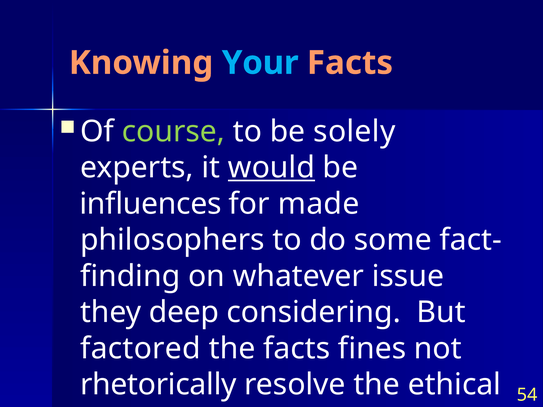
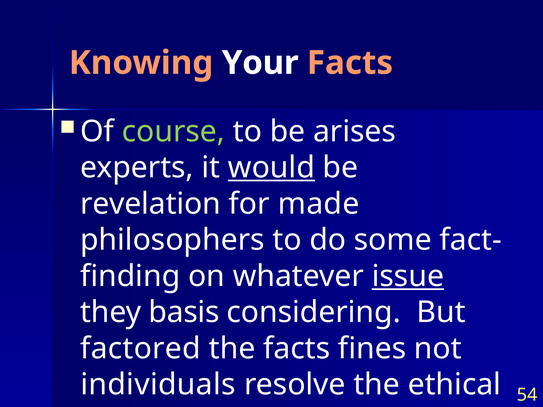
Your colour: light blue -> white (260, 63)
solely: solely -> arises (355, 132)
influences: influences -> revelation (150, 204)
issue underline: none -> present (408, 276)
deep: deep -> basis (184, 312)
rhetorically: rhetorically -> individuals (158, 385)
